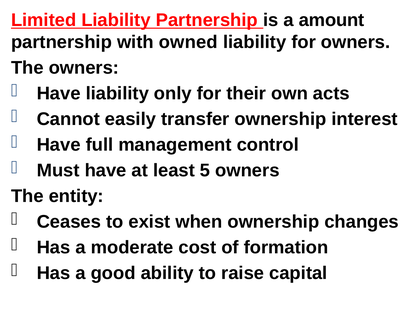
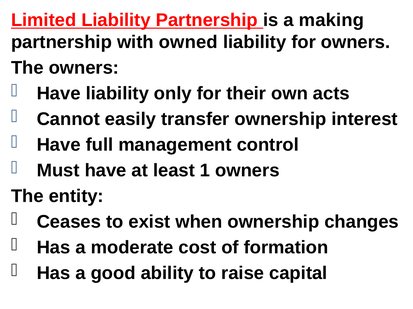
amount: amount -> making (331, 20)
5: 5 -> 1 (205, 171)
